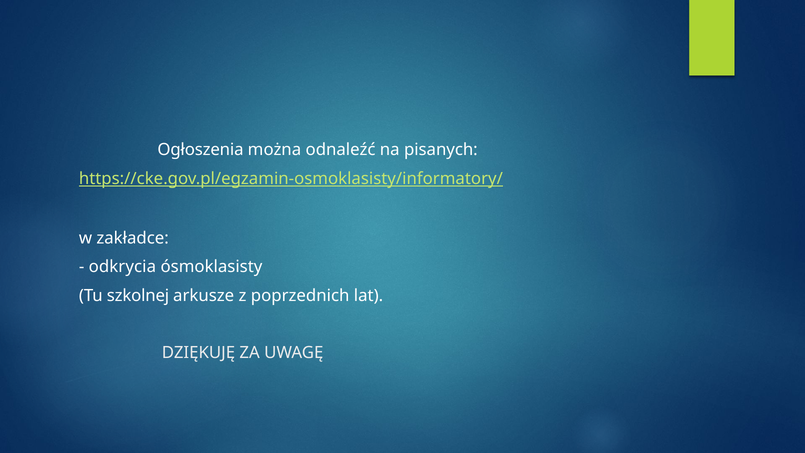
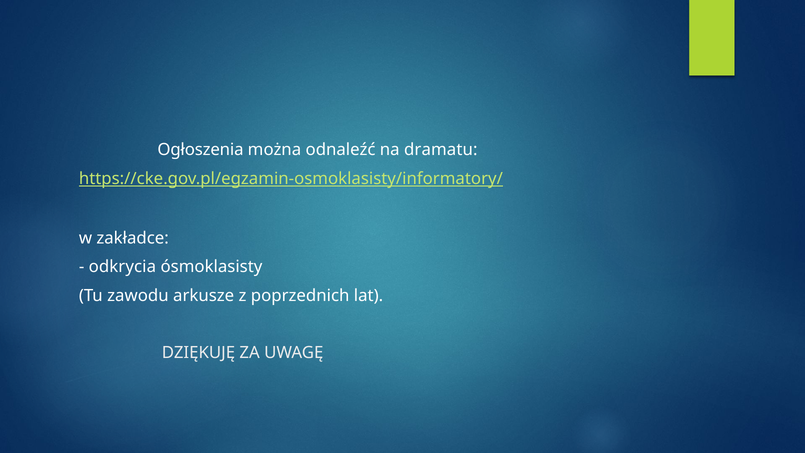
pisanych: pisanych -> dramatu (441, 150)
szkolnej: szkolnej -> zawodu (138, 295)
